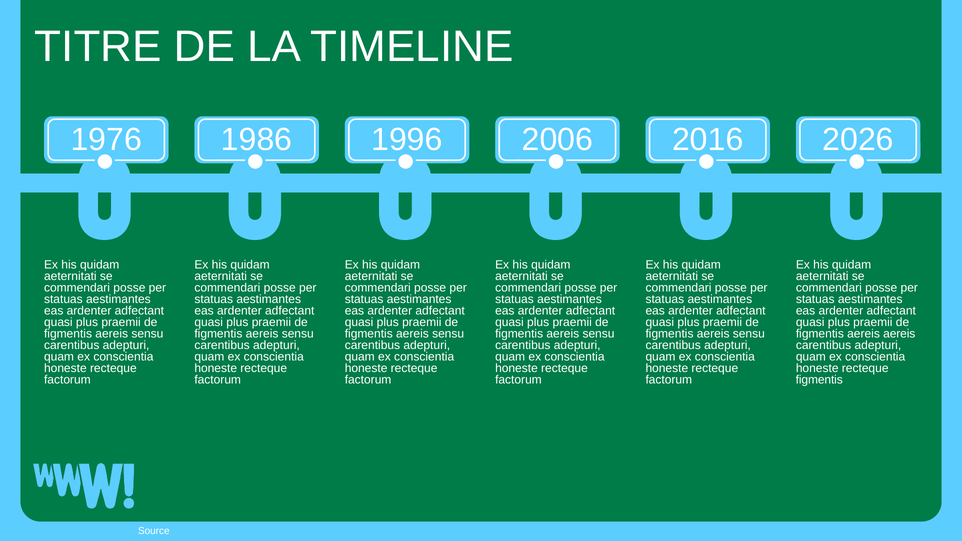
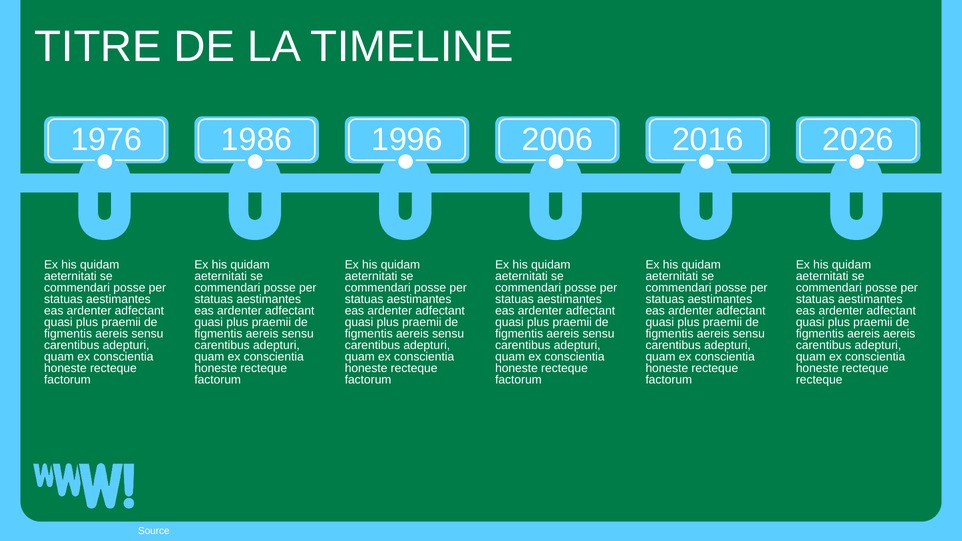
figmentis: figmentis -> recteque (819, 380)
